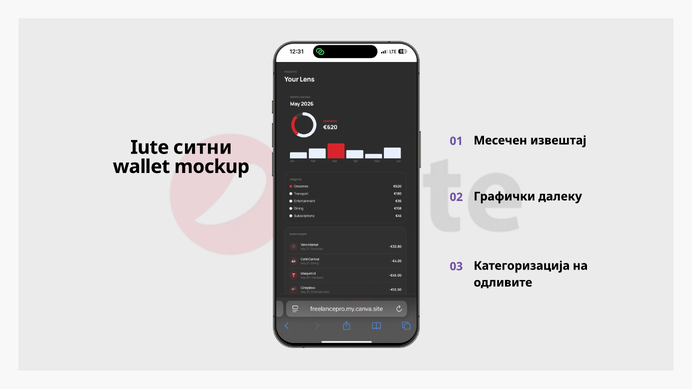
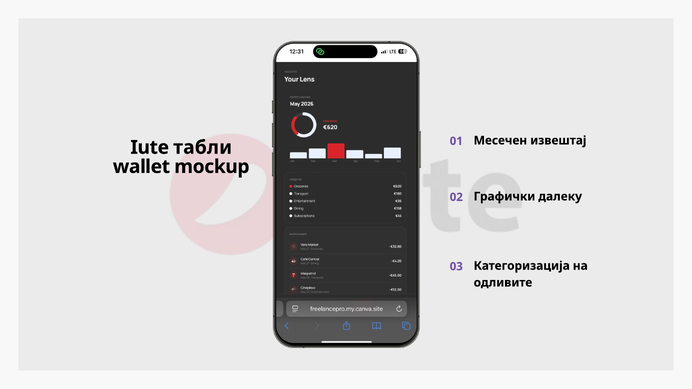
ситни: ситни -> табли (203, 148)
